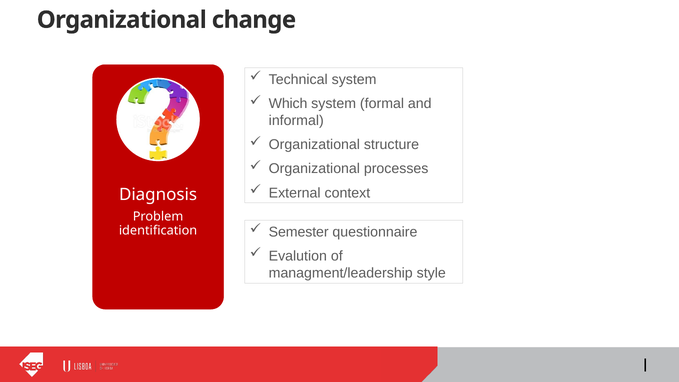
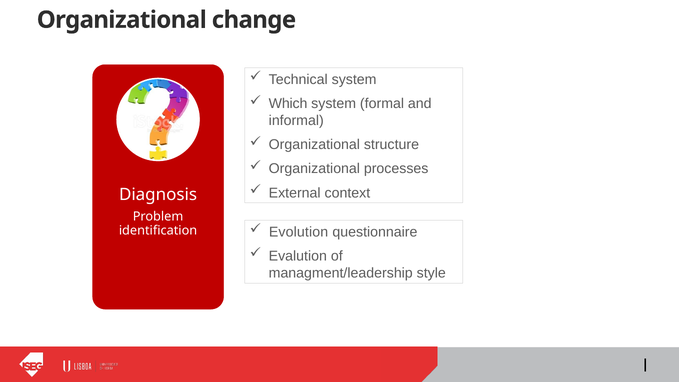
Semester: Semester -> Evolution (299, 232)
